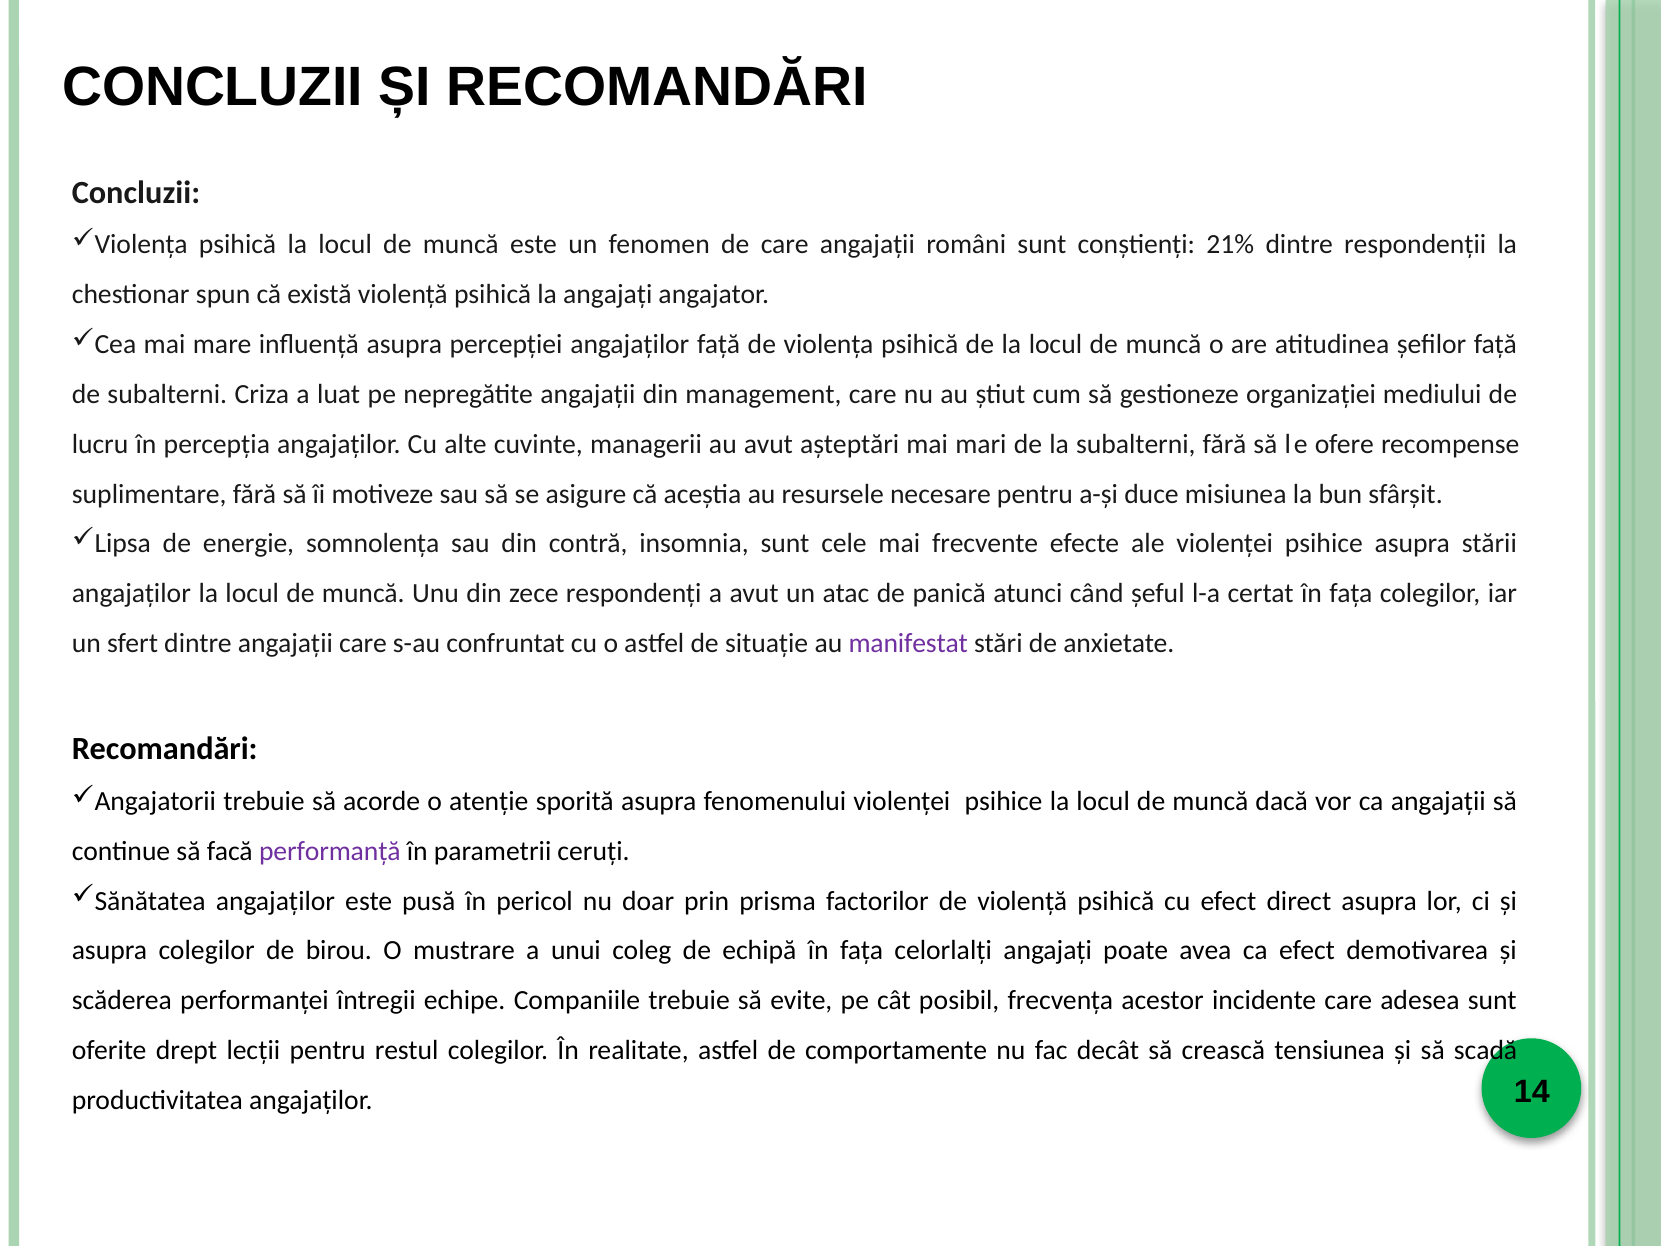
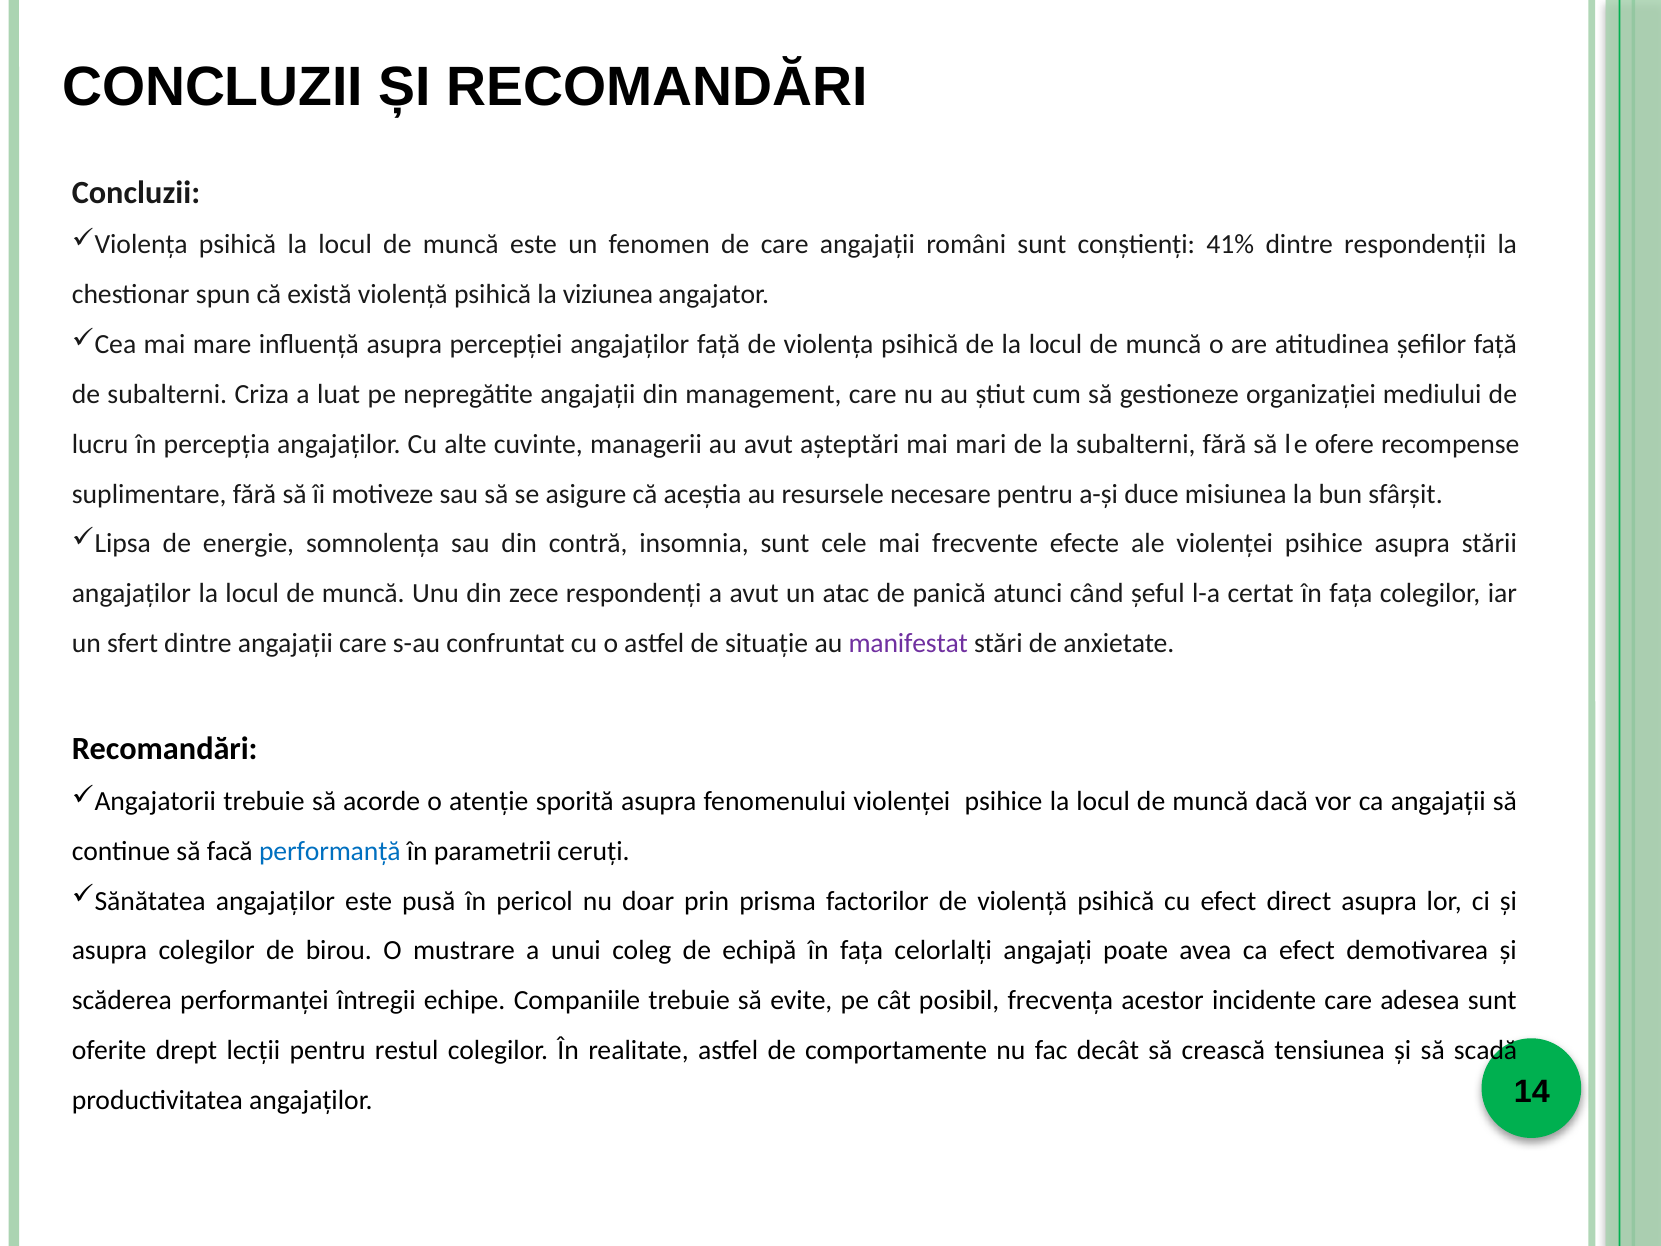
21%: 21% -> 41% (1230, 245)
la angajați: angajați -> viziunea (608, 295)
performanță colour: purple -> blue (330, 851)
